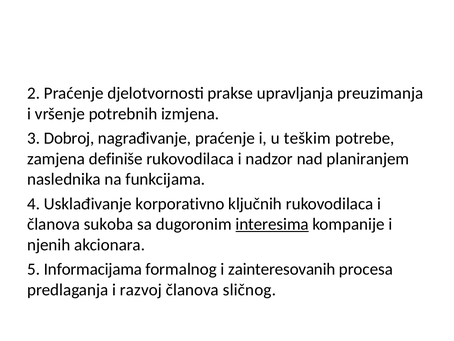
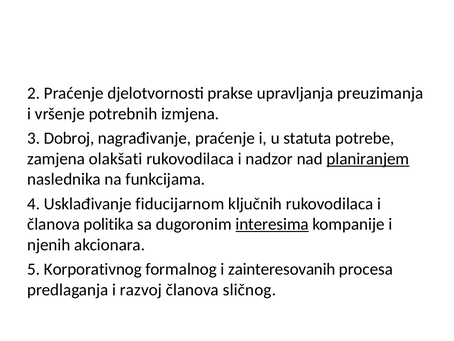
teškim: teškim -> statuta (307, 138)
definiše: definiše -> olakšati (116, 159)
planiranjem underline: none -> present (368, 159)
korporativno: korporativno -> fiducijarnom (180, 203)
sukoba: sukoba -> politika (109, 224)
Informacijama: Informacijama -> Korporativnog (93, 269)
